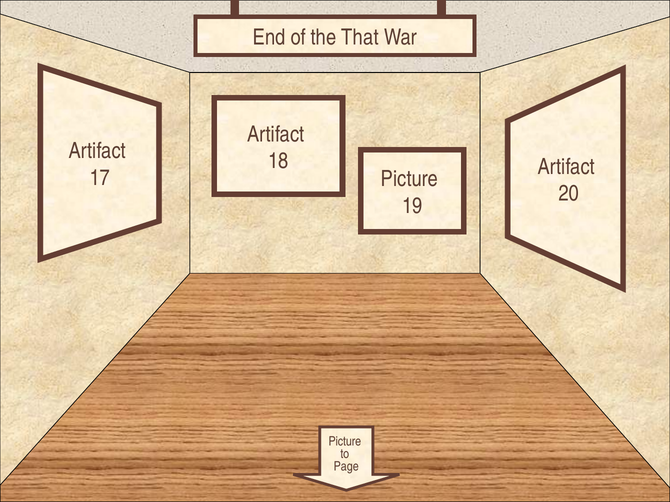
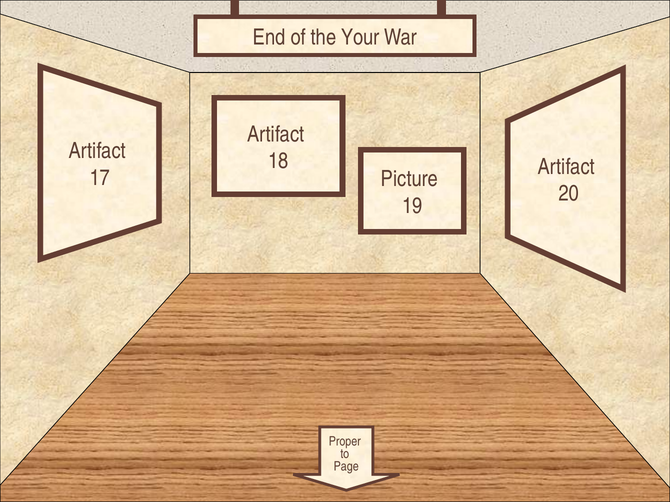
That: That -> Your (360, 37)
Picture: Picture -> Proper (345, 442)
